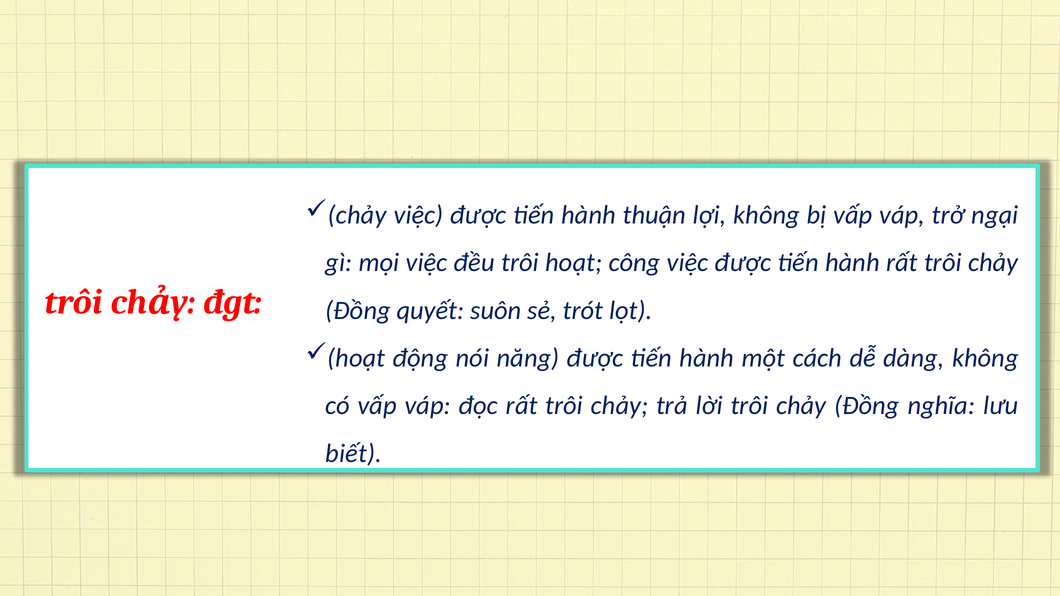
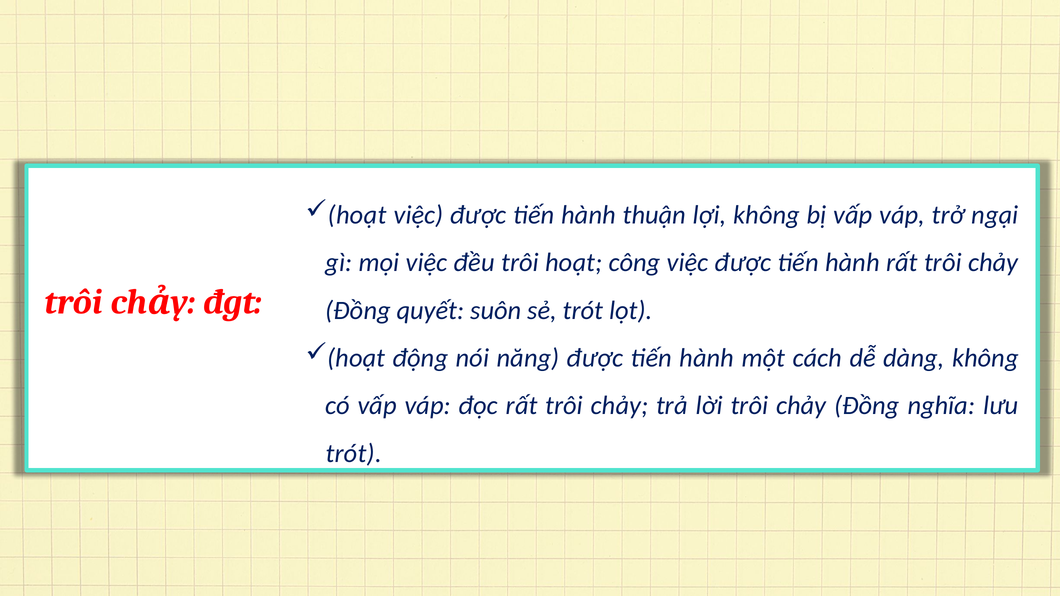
chảy: chảy -> hoạt (357, 215)
biết: biết -> trót (354, 454)
